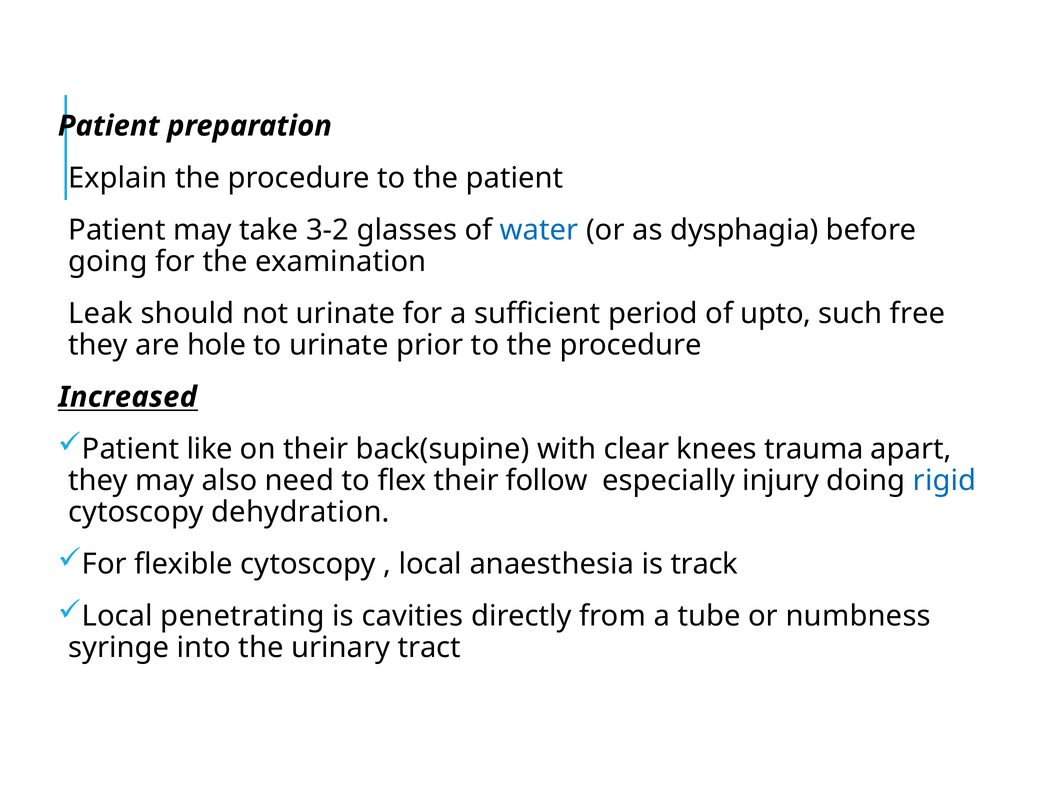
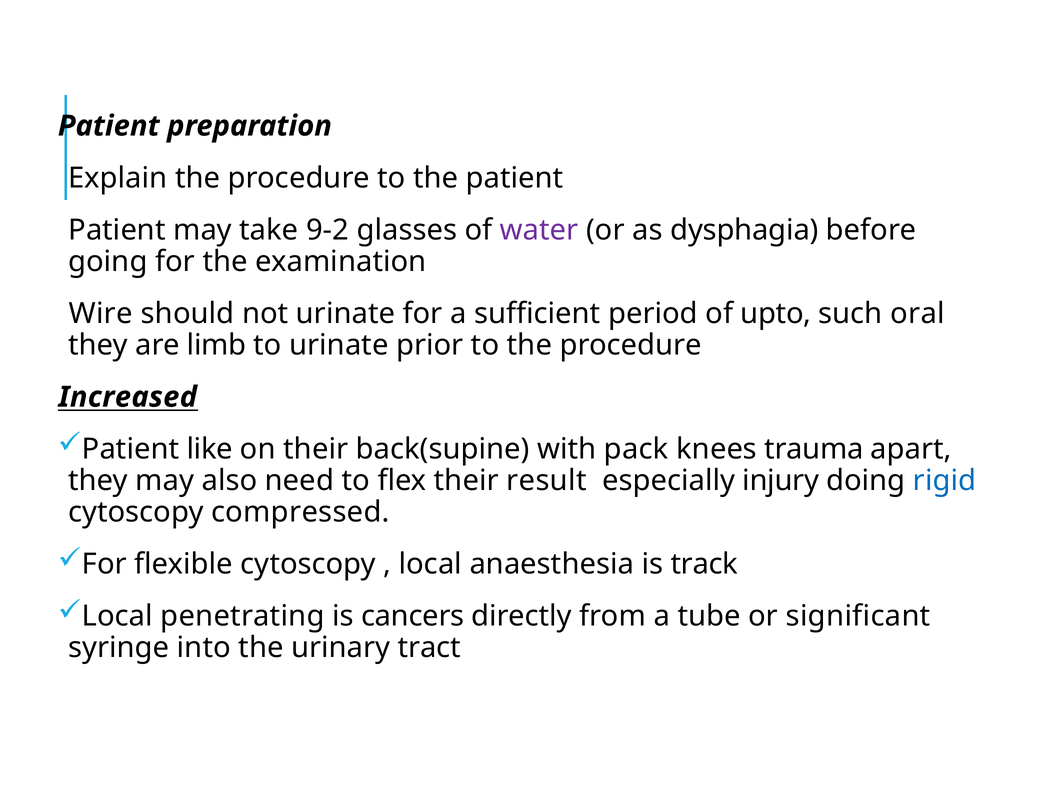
3-2: 3-2 -> 9-2 (328, 230)
water colour: blue -> purple (539, 230)
Leak: Leak -> Wire (101, 314)
free: free -> oral (918, 314)
hole: hole -> limb (217, 345)
clear: clear -> pack (636, 449)
follow: follow -> result (546, 481)
dehydration: dehydration -> compressed (300, 512)
cavities: cavities -> cancers (413, 616)
numbness: numbness -> significant (858, 616)
